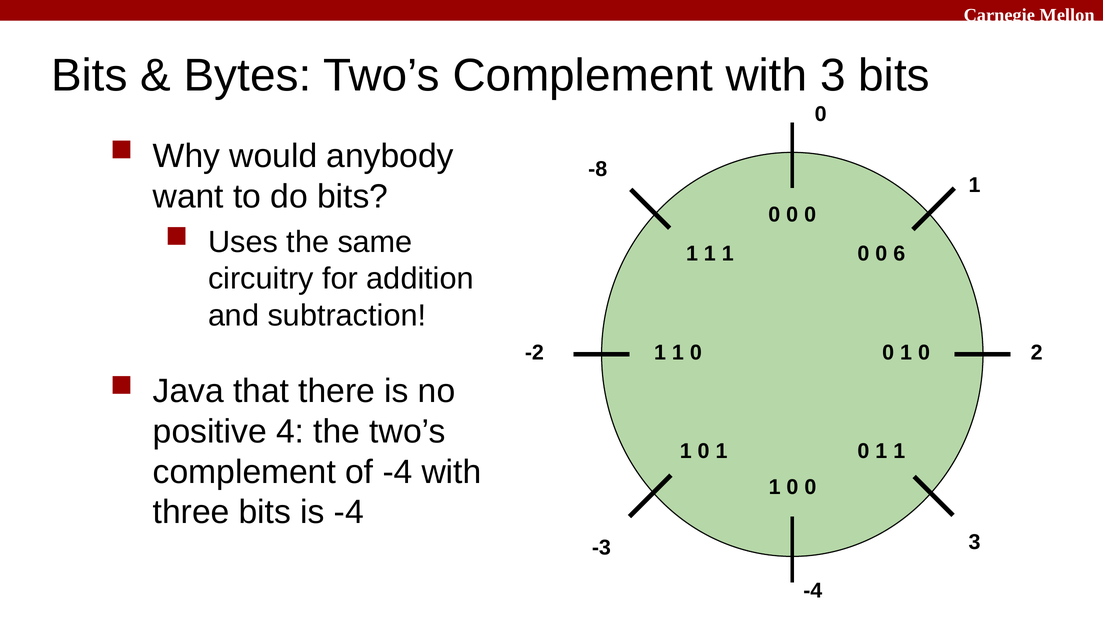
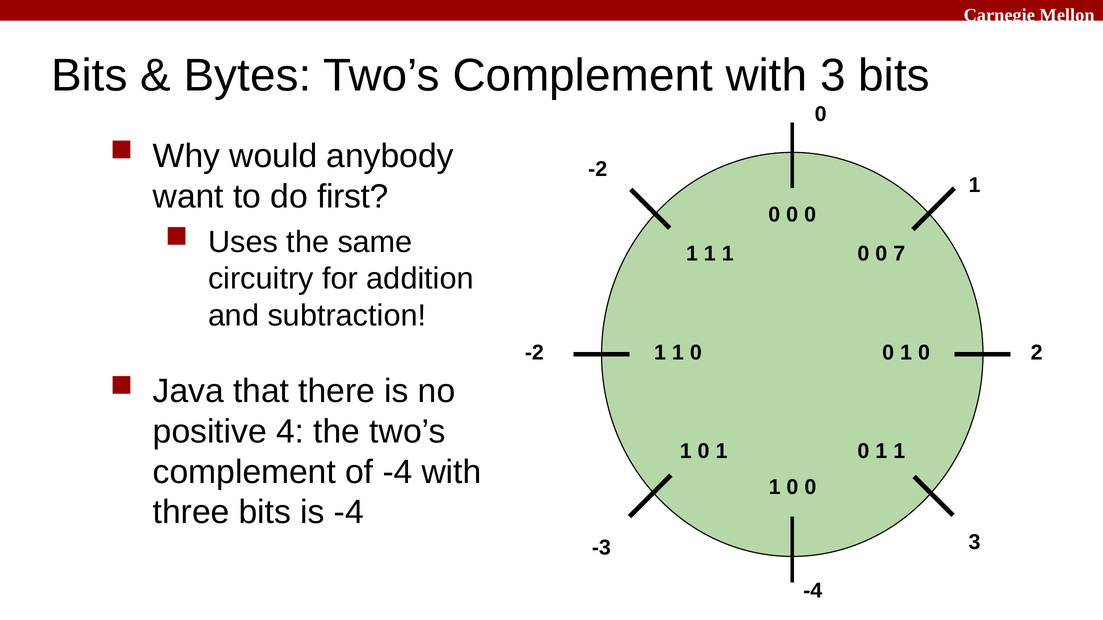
-8: -8 -> -2 (598, 169)
do bits: bits -> first (353, 197)
6: 6 -> 7 (899, 254)
